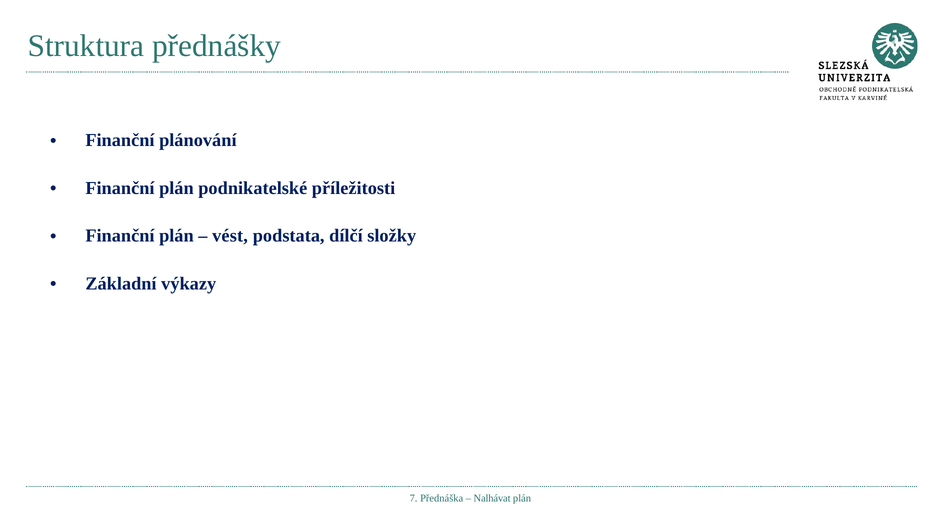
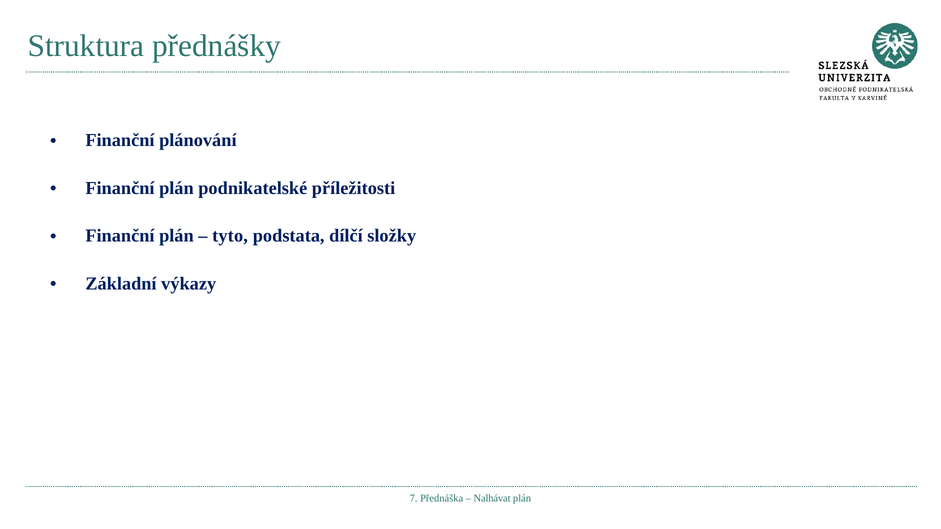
vést: vést -> tyto (230, 236)
